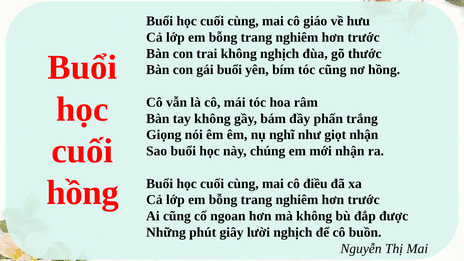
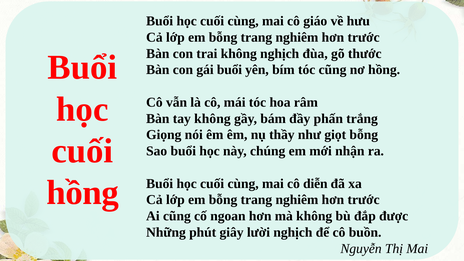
nghĩ: nghĩ -> thầy (282, 135)
giọt nhận: nhận -> bỗng (364, 135)
điều: điều -> diễn (315, 184)
